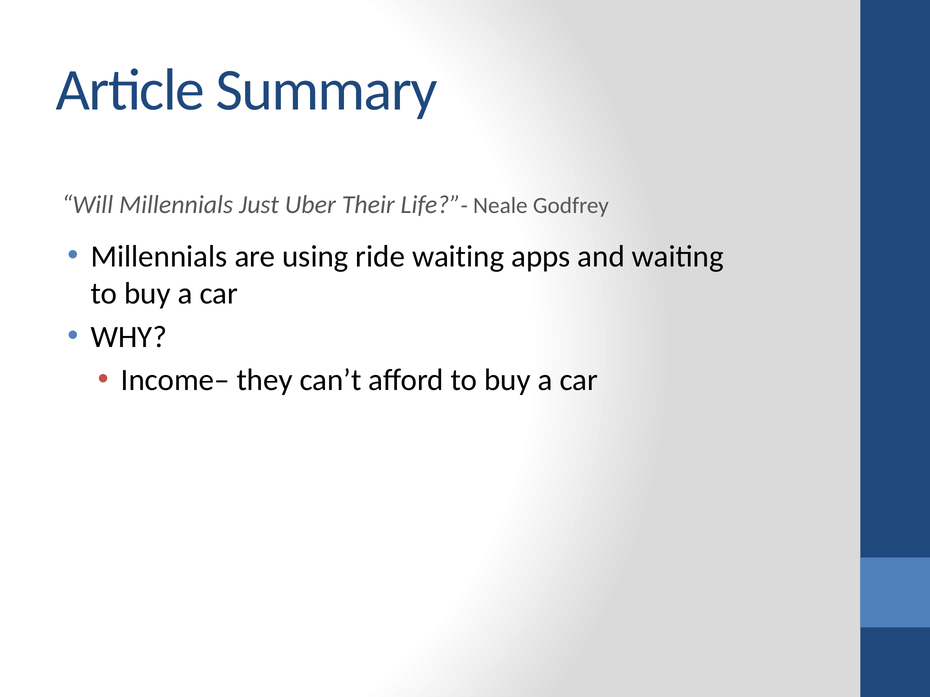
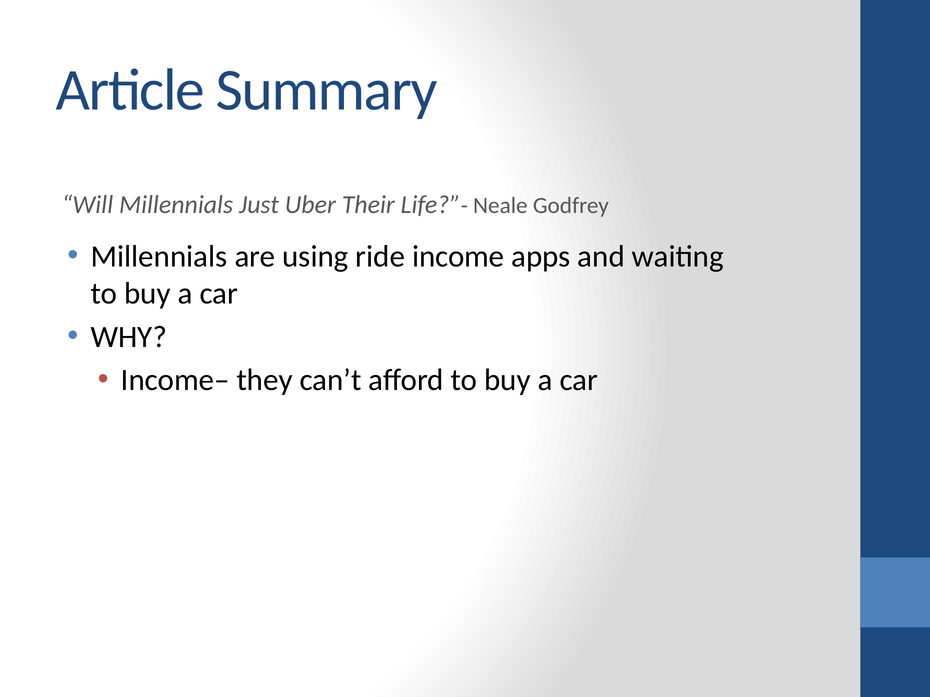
ride waiting: waiting -> income (458, 257)
